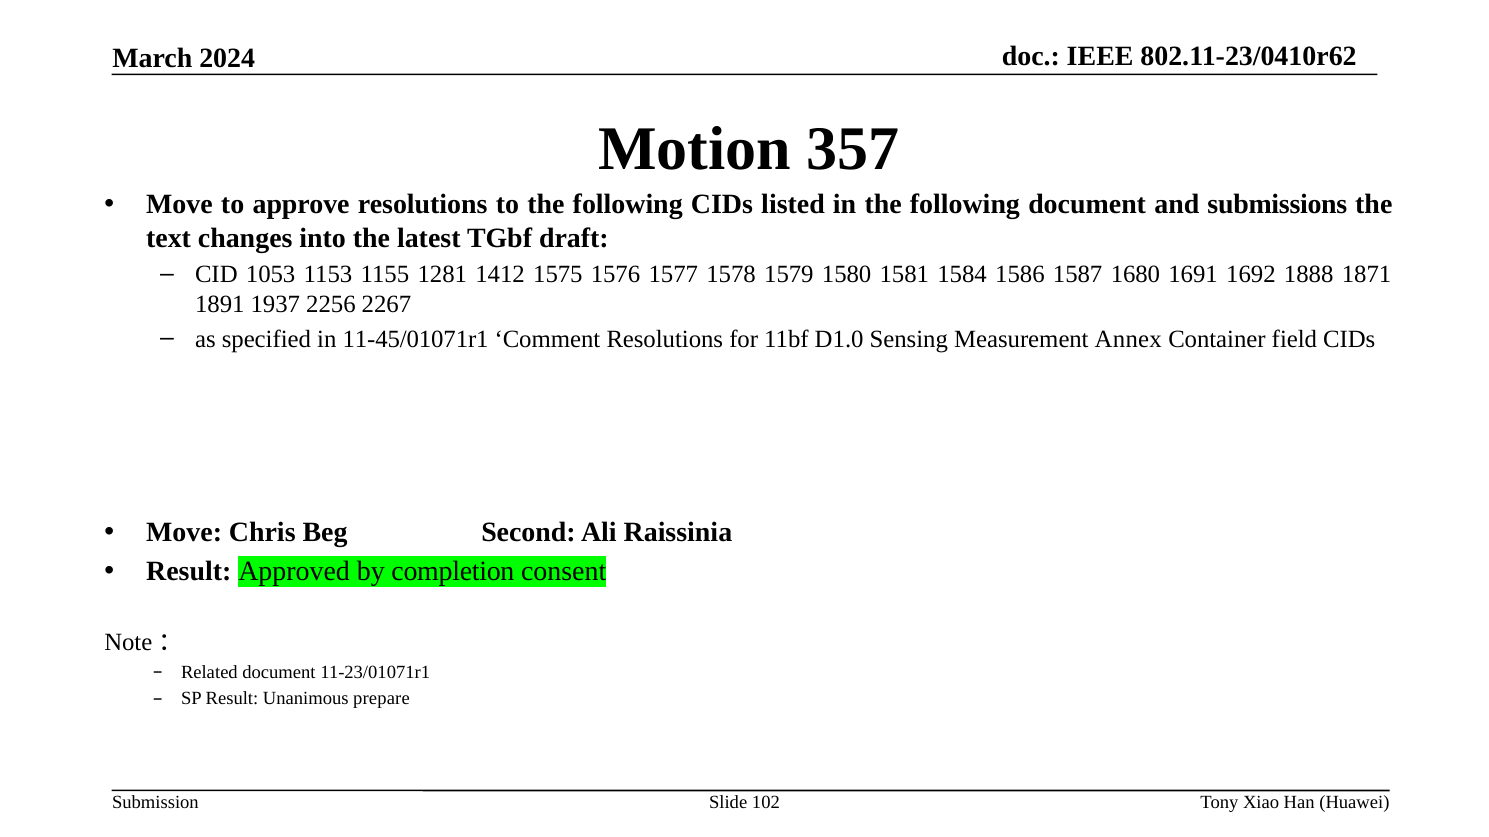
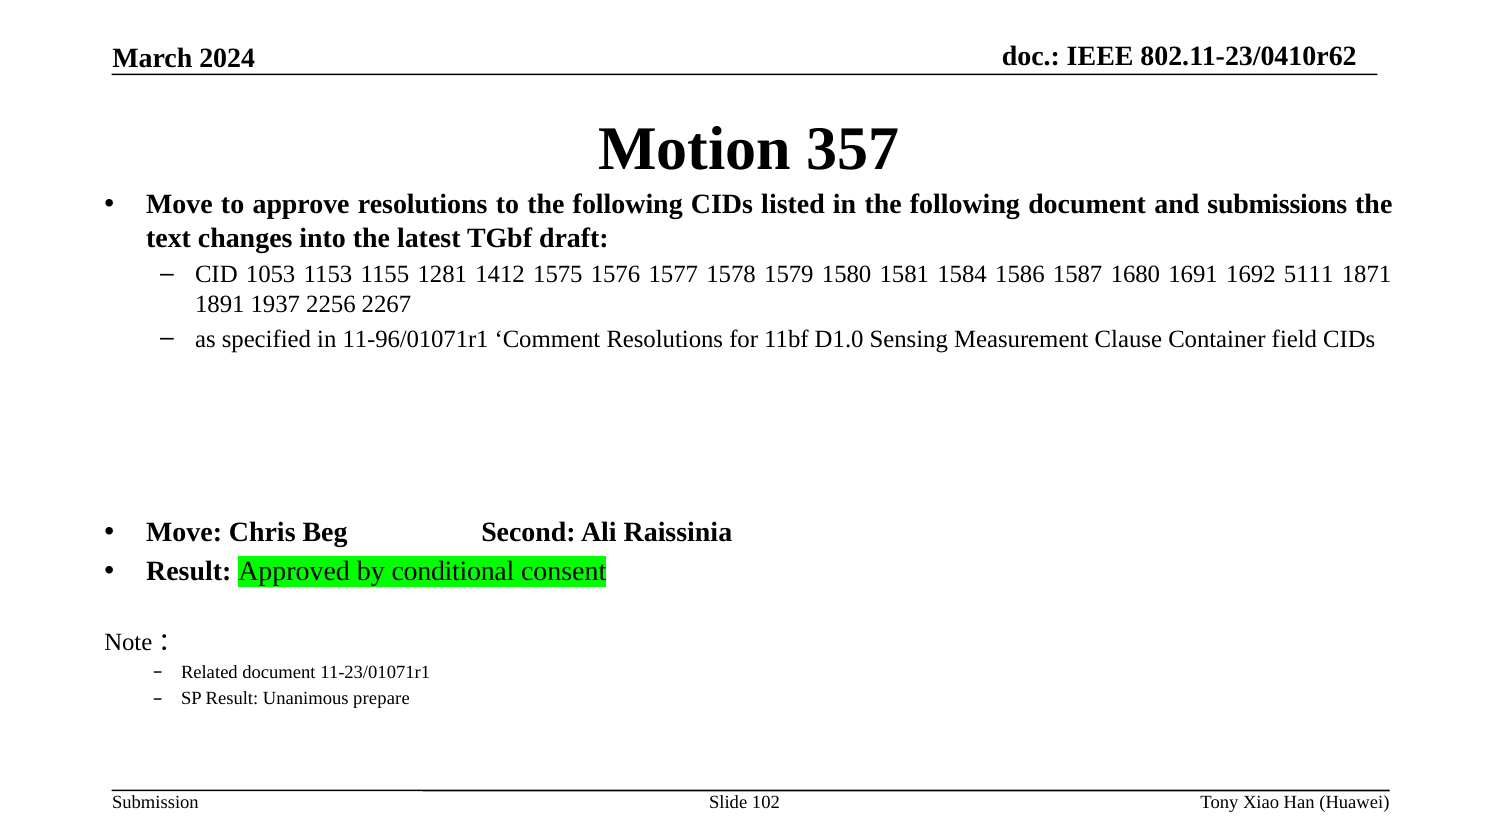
1888: 1888 -> 5111 (1309, 275)
11-45/01071r1: 11-45/01071r1 -> 11-96/01071r1 (416, 339)
Annex: Annex -> Clause (1128, 339)
completion: completion -> conditional (453, 572)
